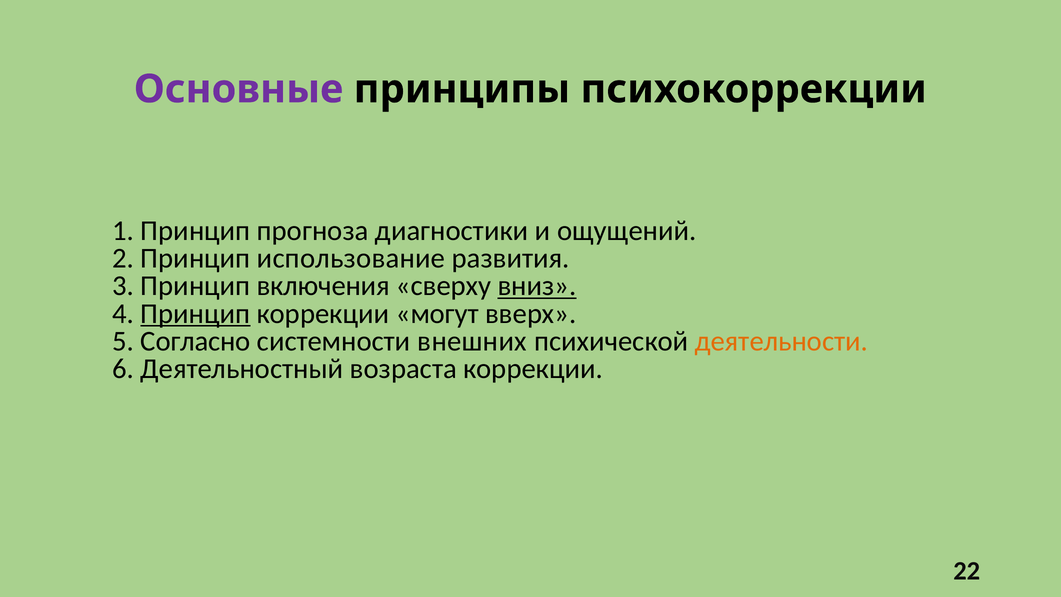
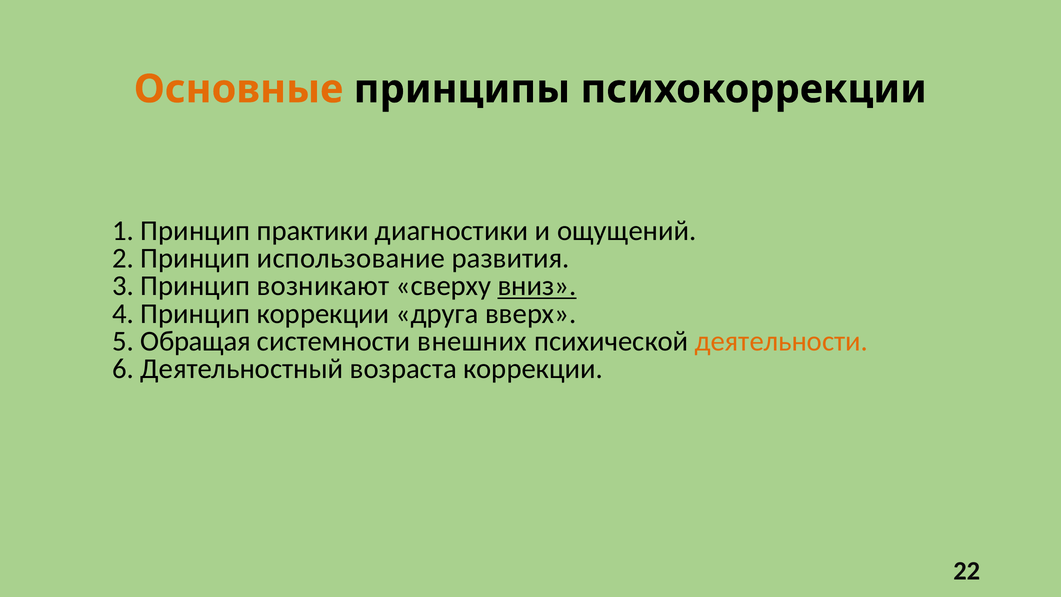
Основные colour: purple -> orange (239, 89)
прогноза: прогноза -> практики (313, 231)
включения: включения -> возникают (323, 286)
Принцип underline: present -> none (195, 313)
могут: могут -> друга (437, 313)
Согласно: Согласно -> Обращая (196, 341)
